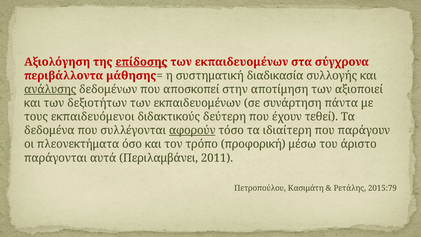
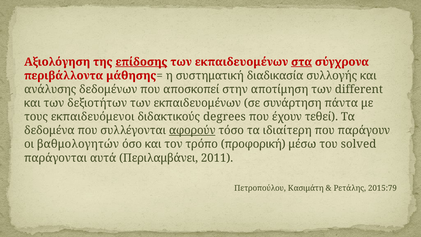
στα underline: none -> present (302, 62)
ανάλυσης underline: present -> none (50, 89)
αξιοποιεί: αξιοποιεί -> different (359, 89)
δεύτερη: δεύτερη -> degrees (224, 117)
πλεονεκτήματα: πλεονεκτήματα -> βαθμολογητών (78, 144)
άριστο: άριστο -> solved (359, 144)
